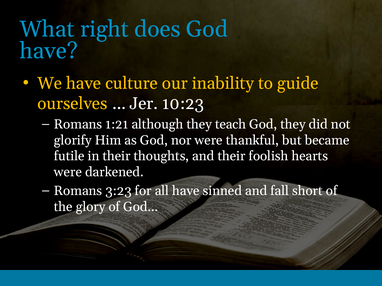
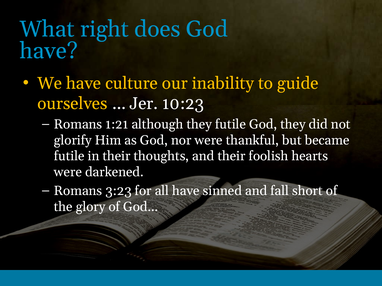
they teach: teach -> futile (231, 125)
